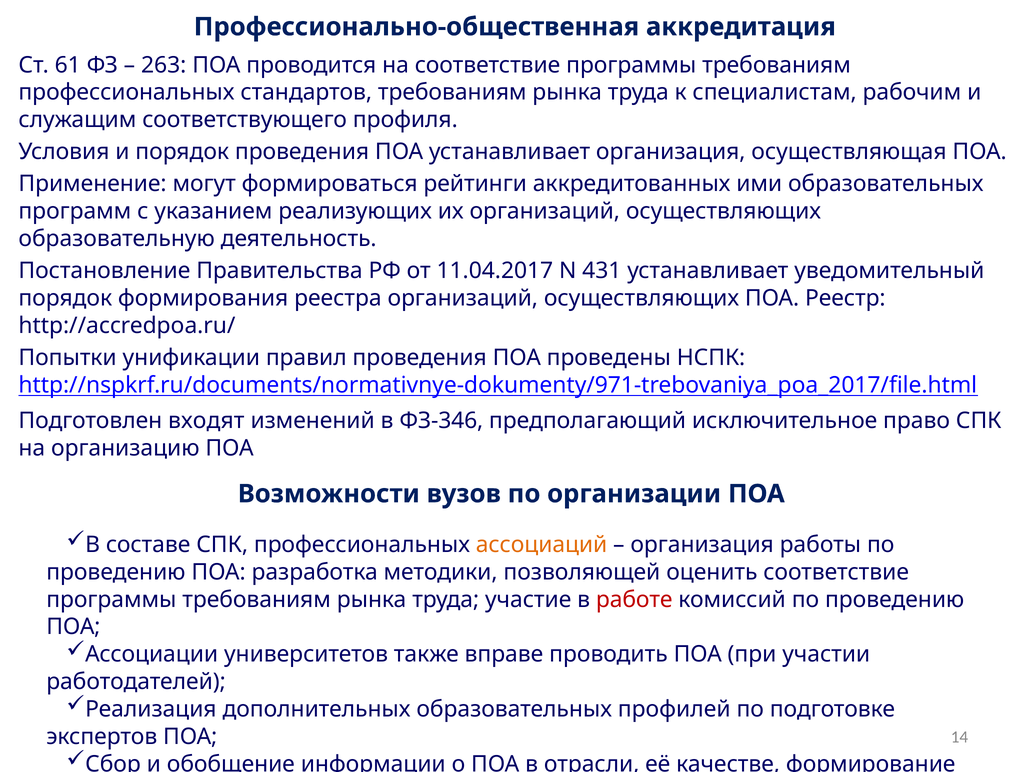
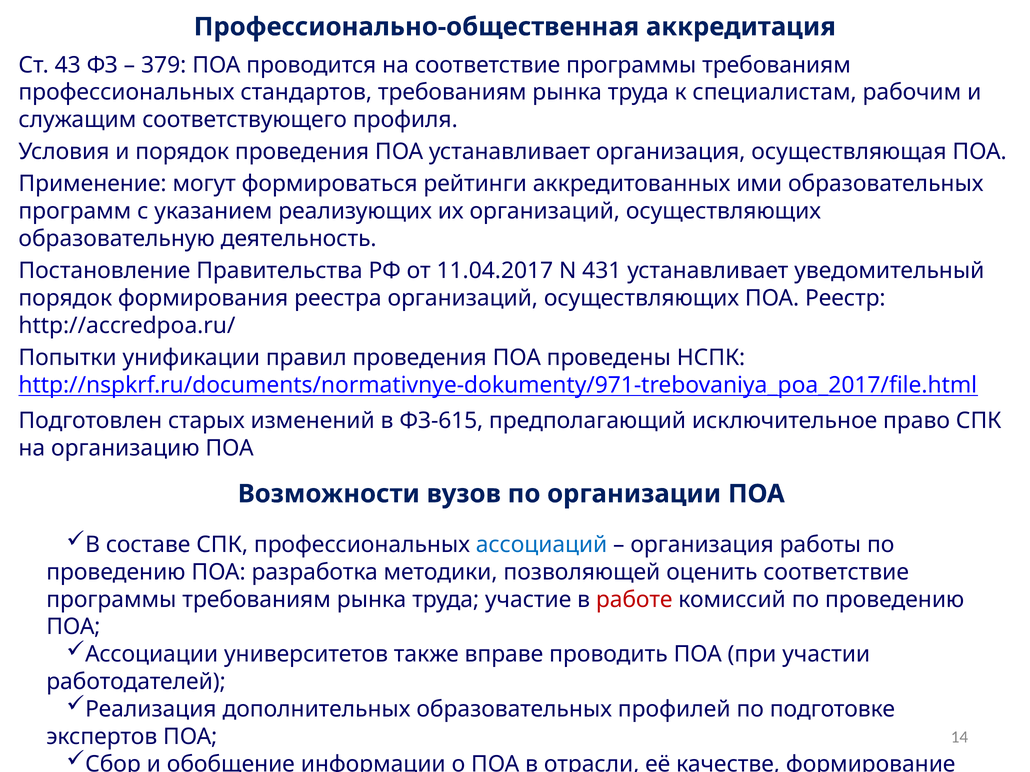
61: 61 -> 43 (68, 65)
263: 263 -> 379 (164, 65)
входят: входят -> старых (206, 421)
ФЗ-346: ФЗ-346 -> ФЗ-615 (441, 421)
ассоциаций colour: orange -> blue (542, 545)
